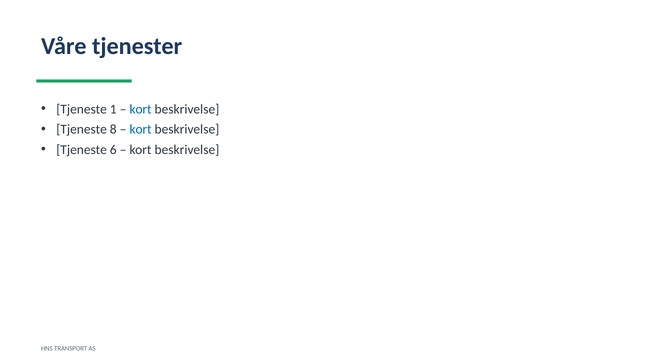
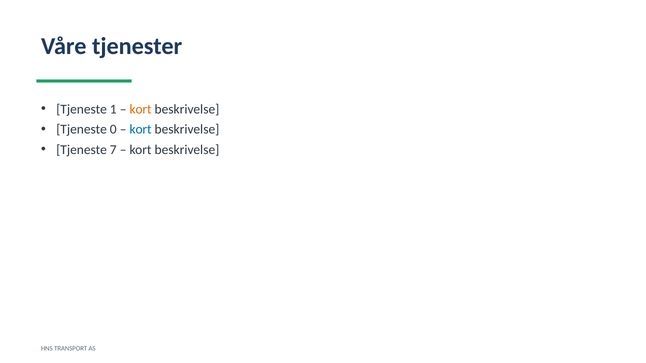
kort colour: blue -> orange (141, 109)
8: 8 -> 0 (113, 130)
6: 6 -> 7 (113, 150)
